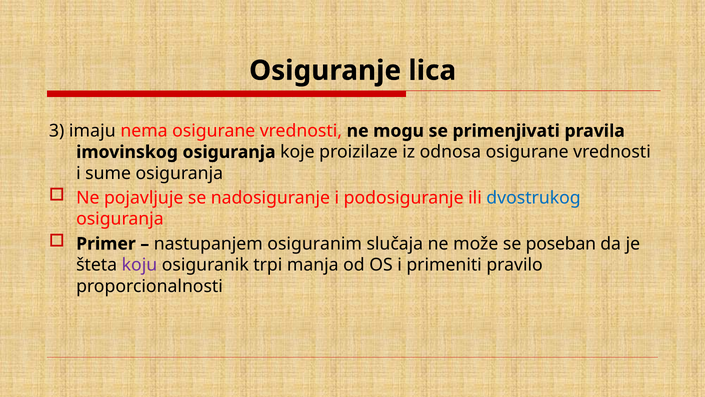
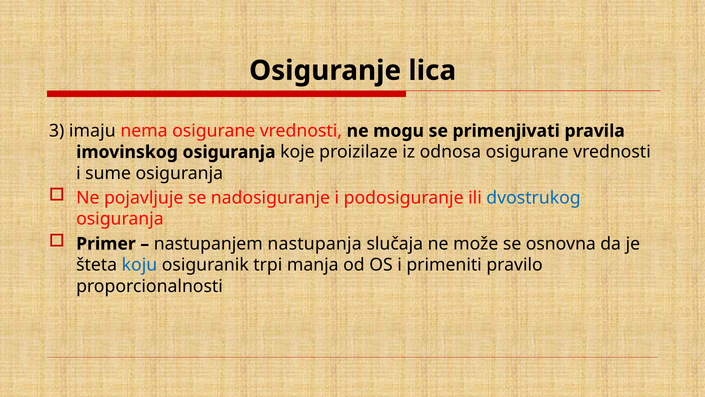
osiguranim: osiguranim -> nastupanja (315, 244)
poseban: poseban -> osnovna (561, 244)
koju colour: purple -> blue (139, 265)
